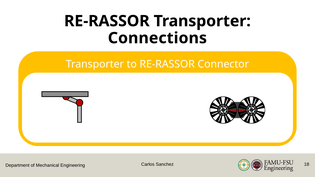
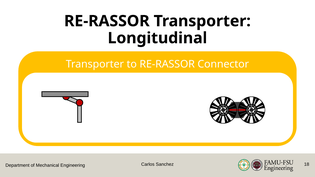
Connections: Connections -> Longitudinal (157, 38)
